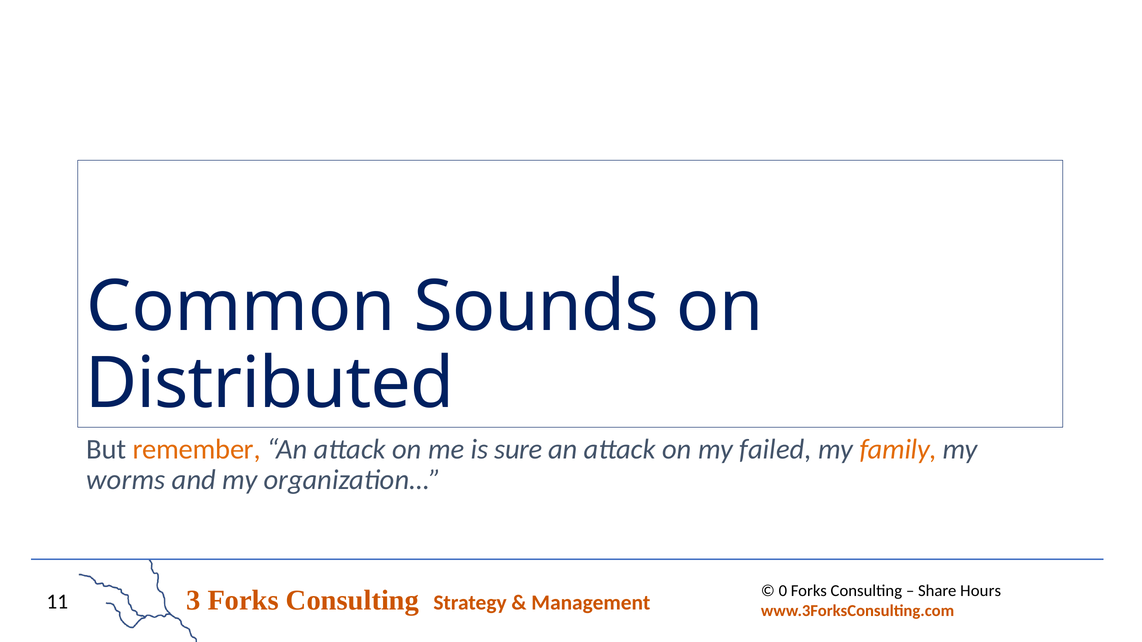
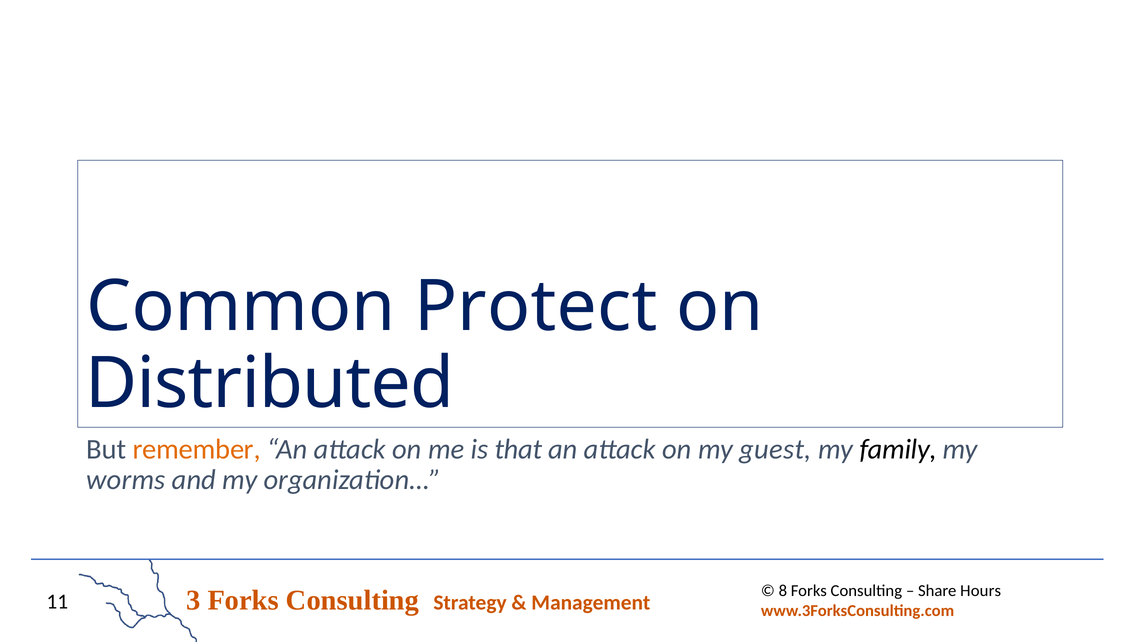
Sounds: Sounds -> Protect (536, 307)
sure: sure -> that (518, 449)
failed: failed -> guest (775, 449)
family colour: orange -> black (898, 449)
0: 0 -> 8 (783, 591)
